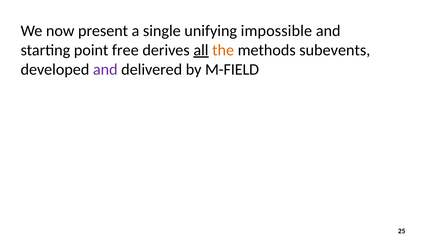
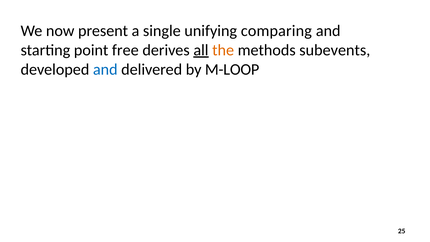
impossible: impossible -> comparing (276, 31)
and colour: purple -> blue (105, 69)
M-FIELD: M-FIELD -> M-LOOP (232, 69)
